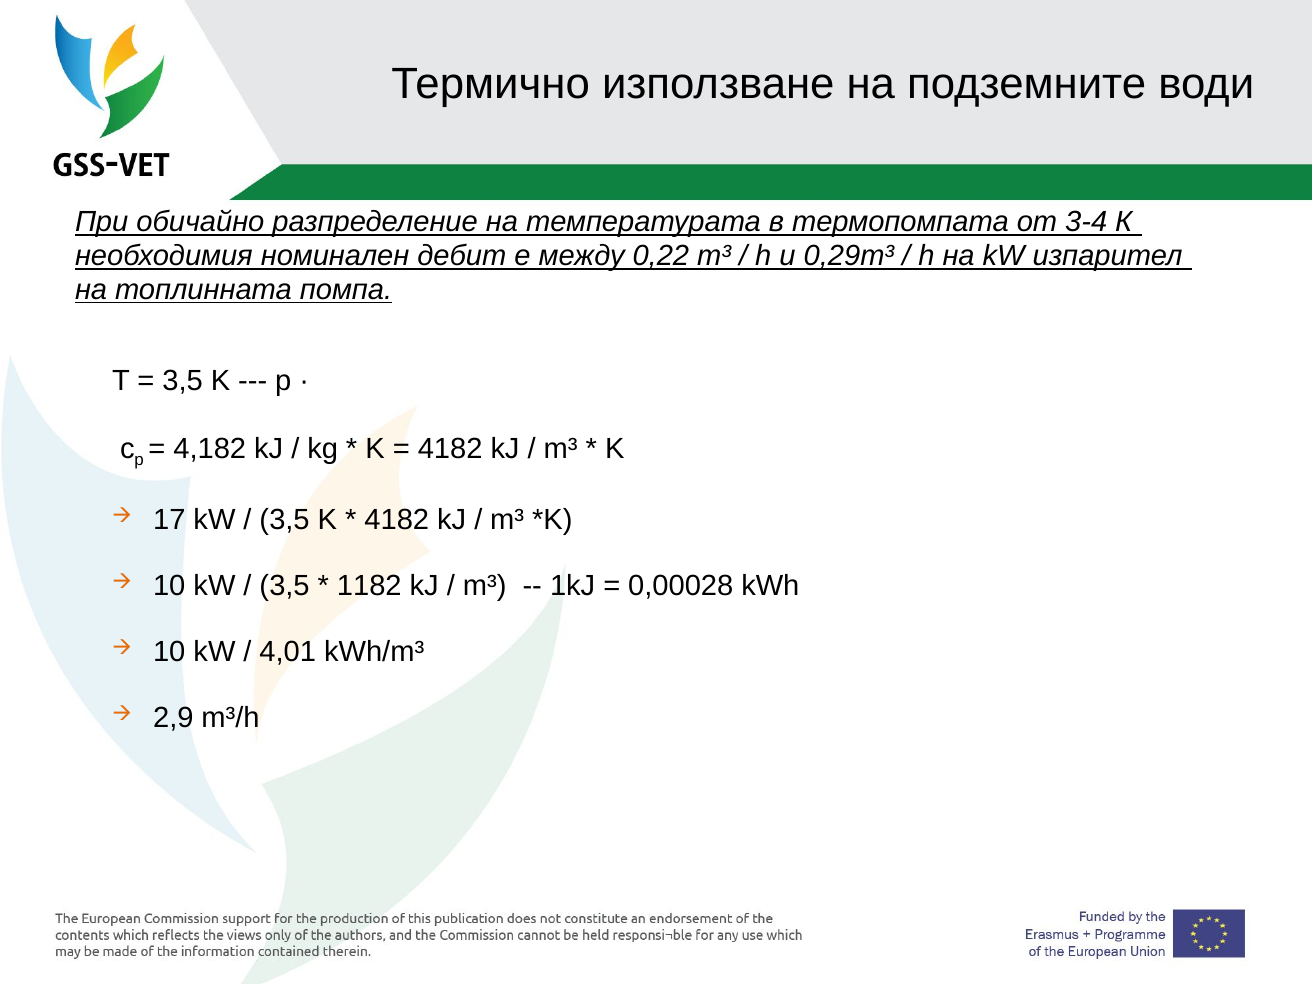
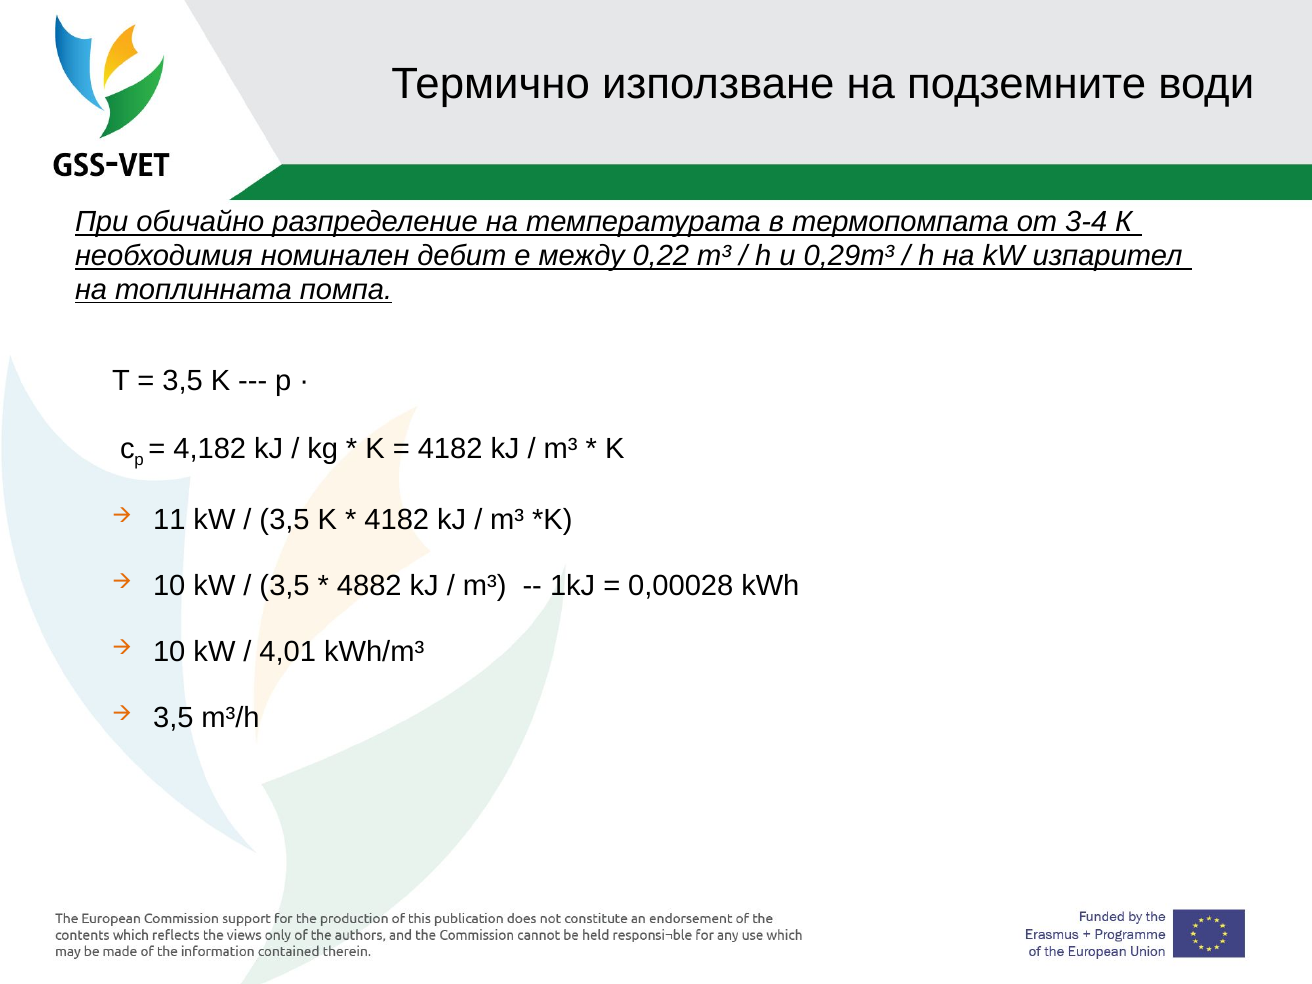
17: 17 -> 11 (169, 520)
1182: 1182 -> 4882 (369, 586)
2,9: 2,9 -> 3,5 (173, 718)
